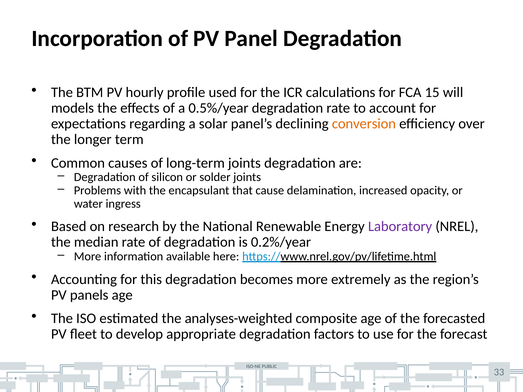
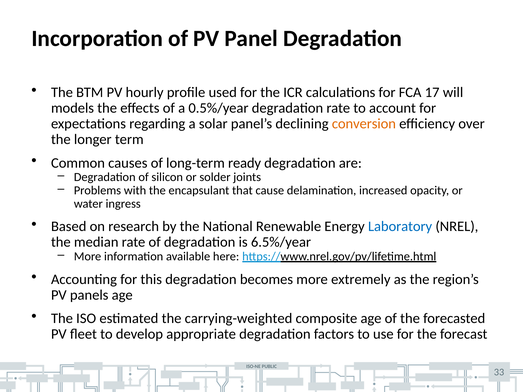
15: 15 -> 17 (432, 93)
long-term joints: joints -> ready (245, 163)
Laboratory colour: purple -> blue (400, 227)
0.2%/year: 0.2%/year -> 6.5%/year (281, 242)
analyses-weighted: analyses-weighted -> carrying-weighted (239, 319)
